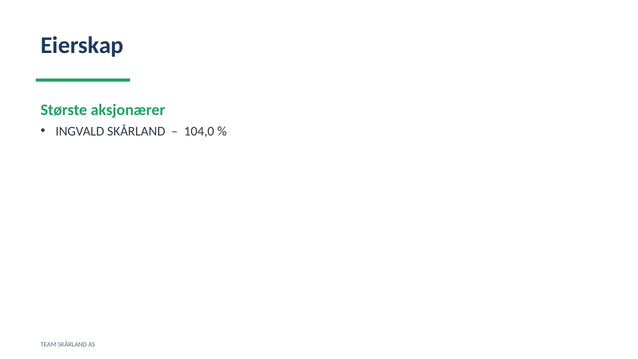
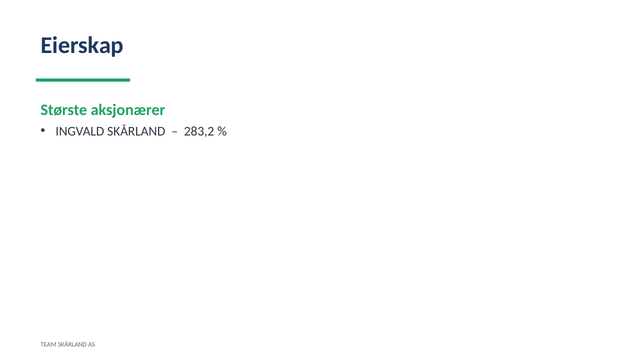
104,0: 104,0 -> 283,2 (199, 131)
